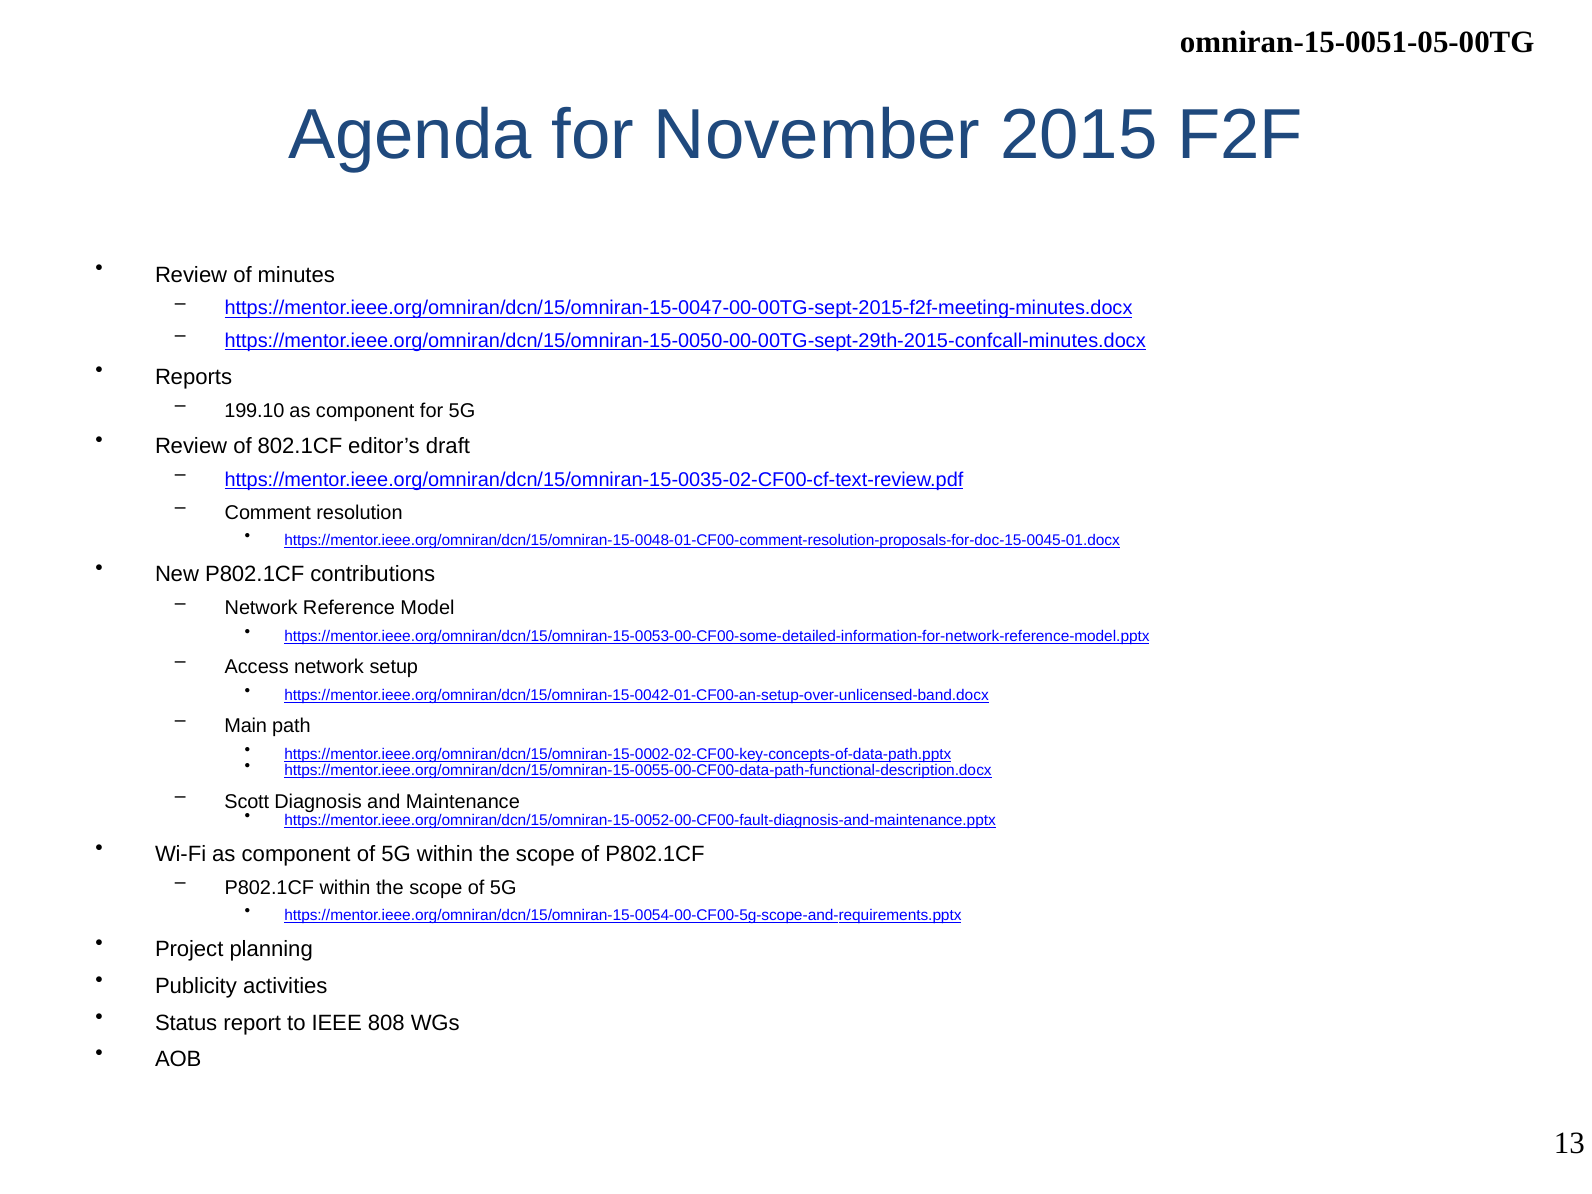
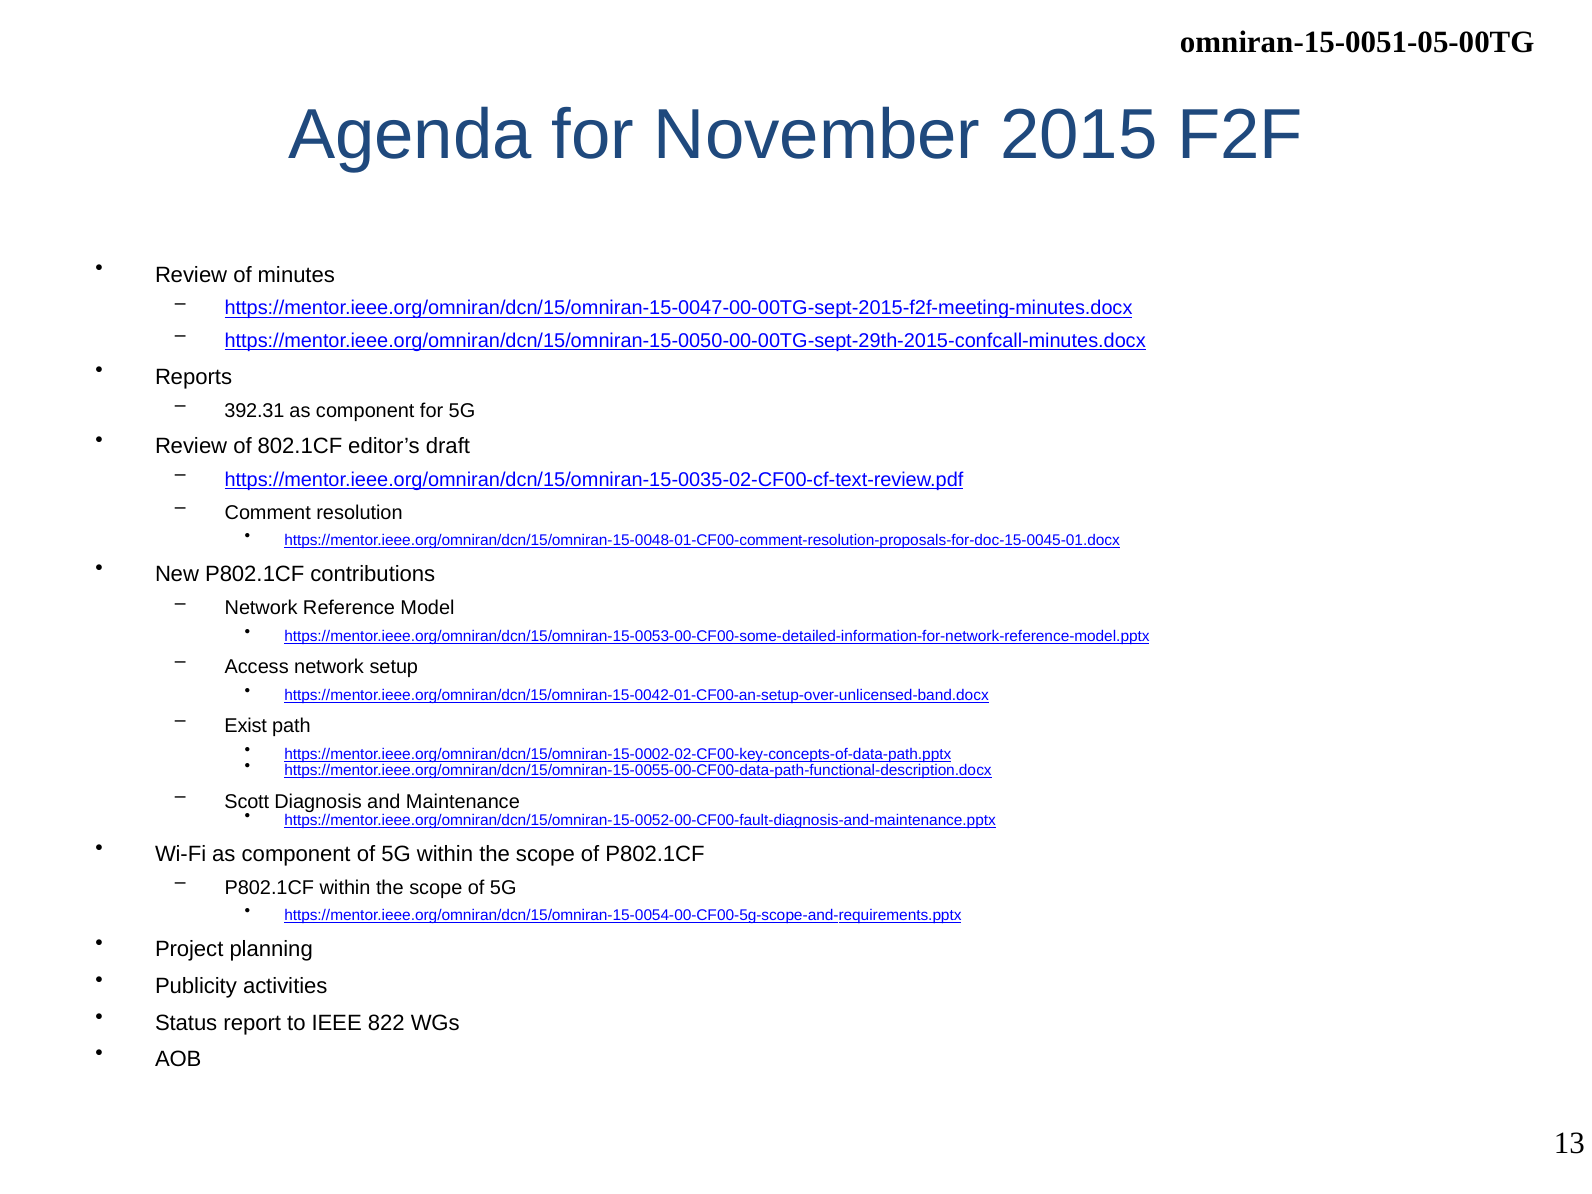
199.10: 199.10 -> 392.31 (254, 410)
Main: Main -> Exist (246, 726)
808: 808 -> 822 (386, 1023)
